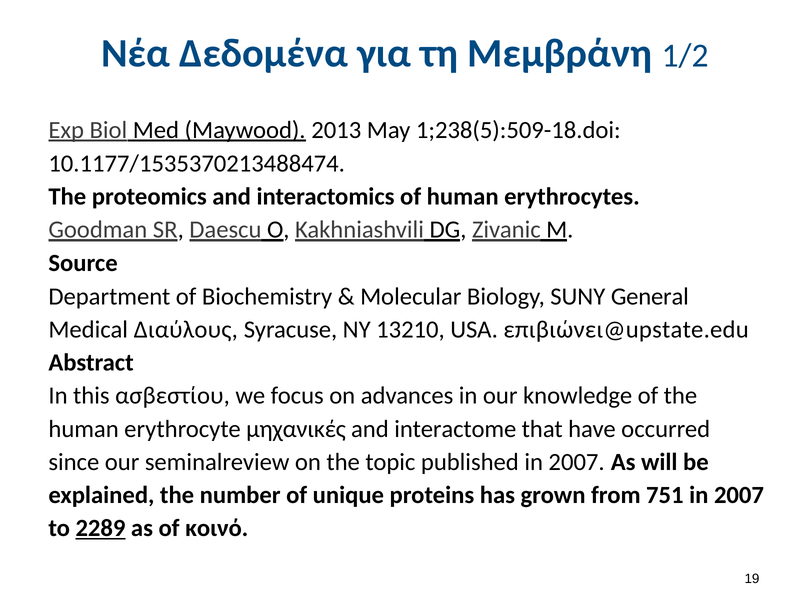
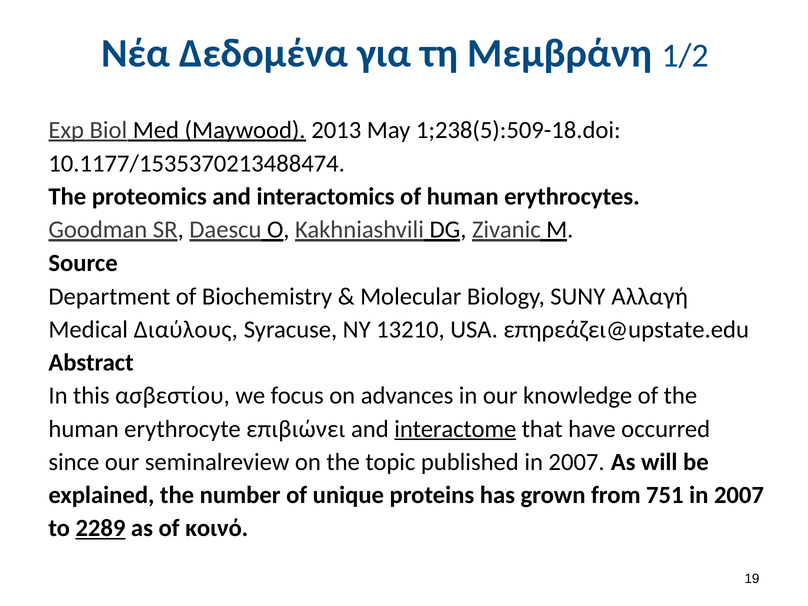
General: General -> Αλλαγή (650, 296)
επιβιώνει@upstate.edu: επιβιώνει@upstate.edu -> επηρεάζει@upstate.edu (626, 330)
μηχανικές: μηχανικές -> επιβιώνει (296, 429)
interactome underline: none -> present (455, 429)
